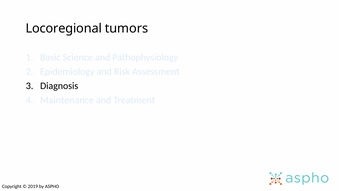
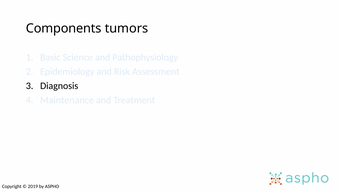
Locoregional: Locoregional -> Components (64, 28)
